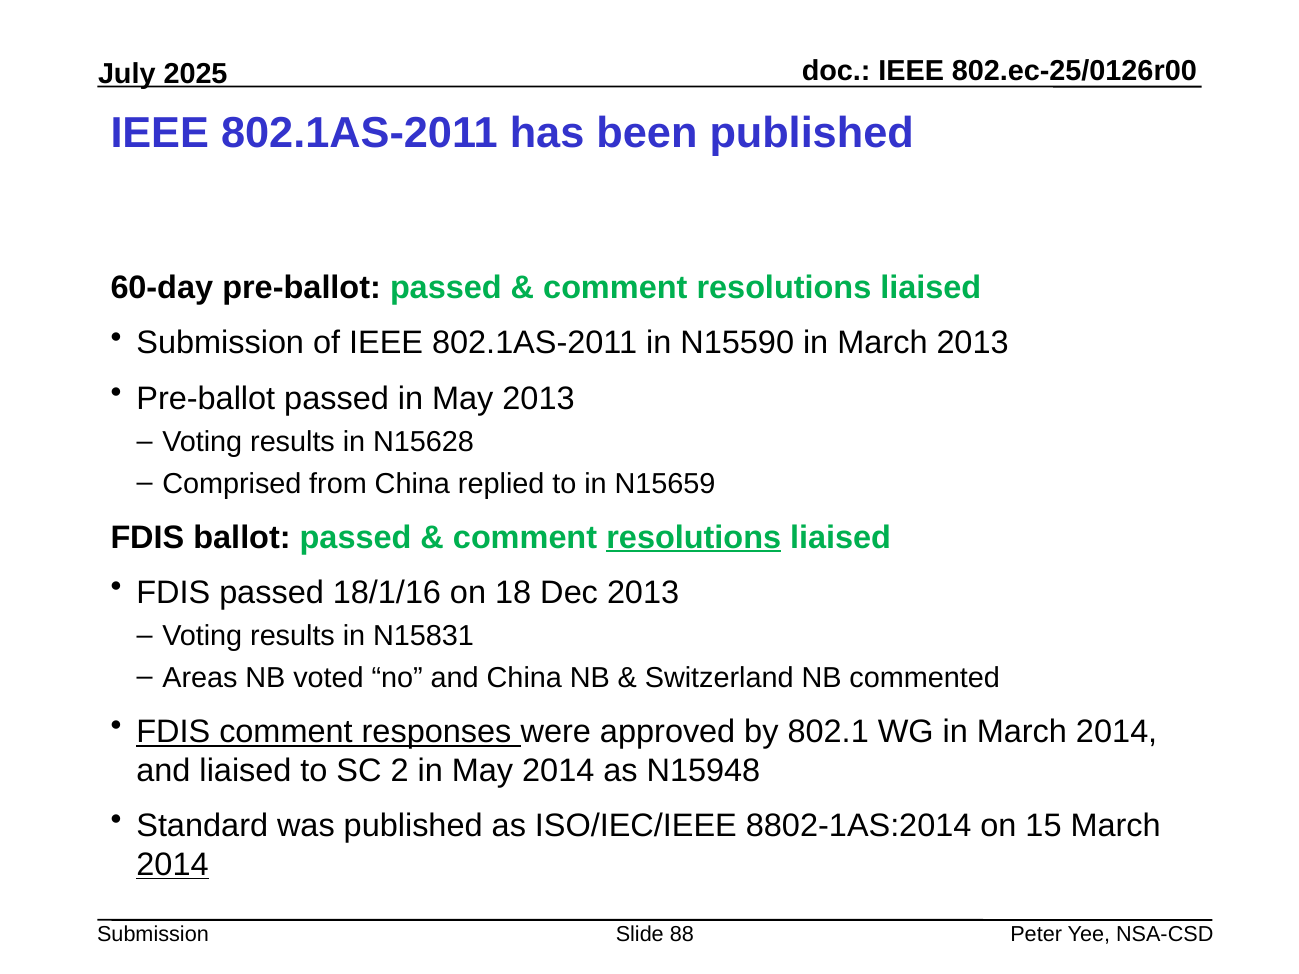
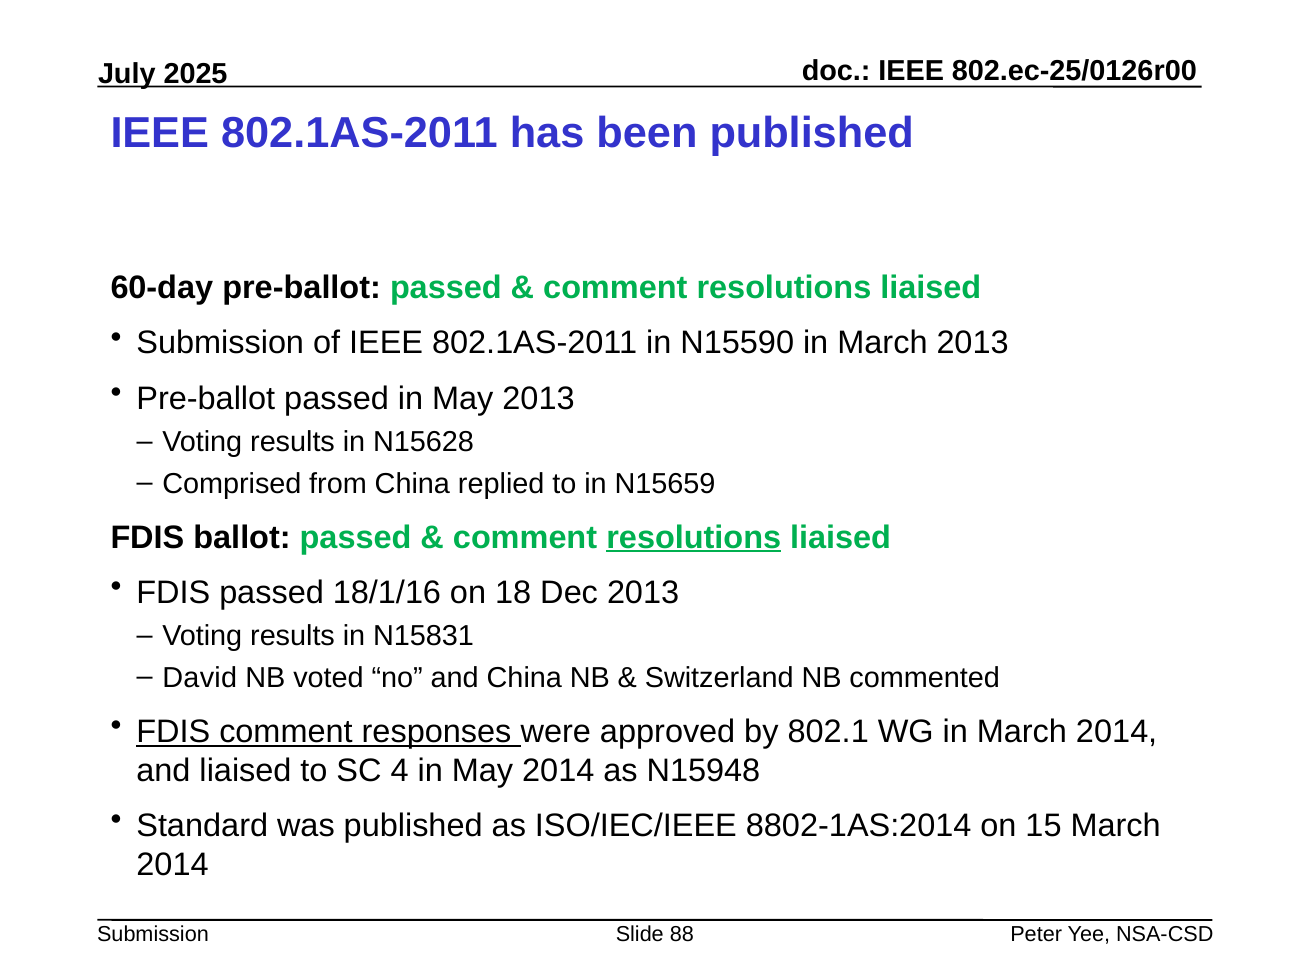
Areas: Areas -> David (200, 678)
2: 2 -> 4 (400, 771)
2014 underline: present -> none (173, 865)
